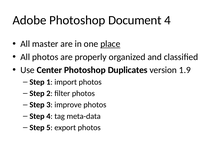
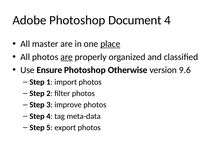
are underline: none -> present (67, 57)
Center: Center -> Ensure (49, 70)
Duplicates: Duplicates -> Otherwise (128, 70)
1.9: 1.9 -> 9.6 (185, 70)
